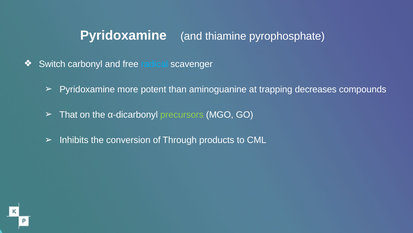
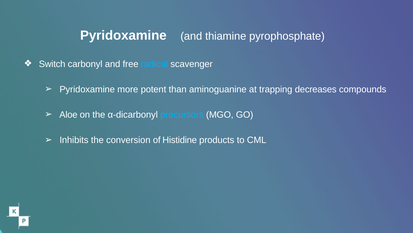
That: That -> Aloe (68, 114)
precursors colour: light green -> light blue (182, 114)
Through: Through -> Histidine (180, 140)
